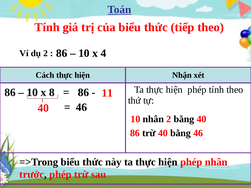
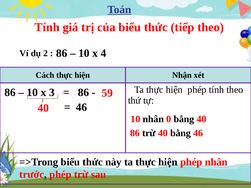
8: 8 -> 3 (52, 93)
11: 11 -> 59 (107, 93)
nhân 2: 2 -> 0 (169, 119)
